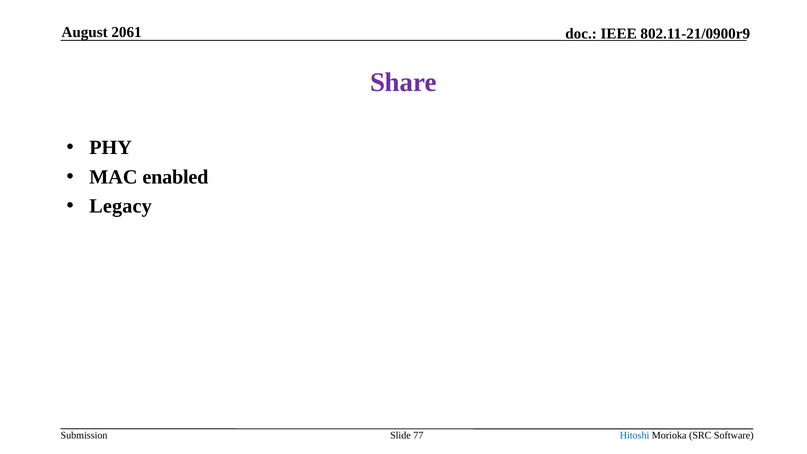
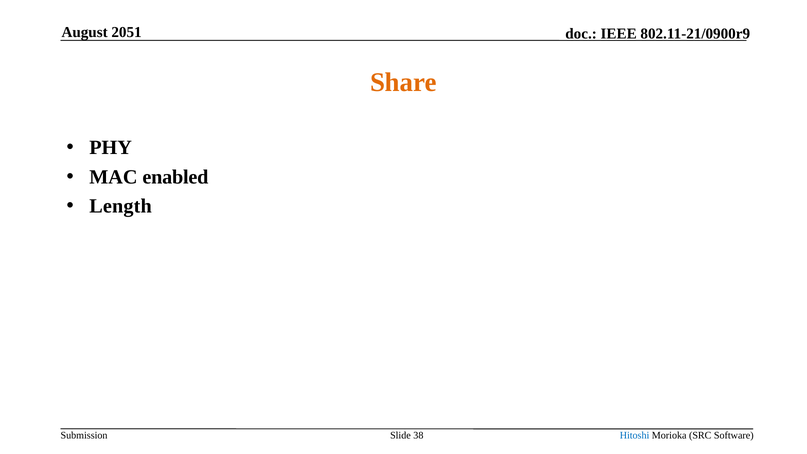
2061: 2061 -> 2051 (127, 32)
Share colour: purple -> orange (403, 83)
Legacy: Legacy -> Length (121, 206)
77: 77 -> 38 (418, 435)
